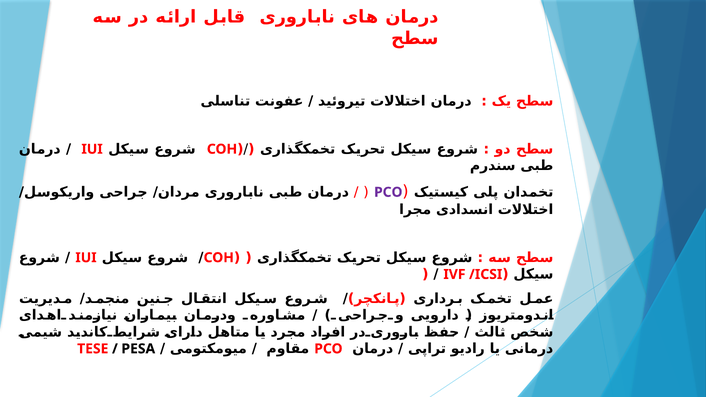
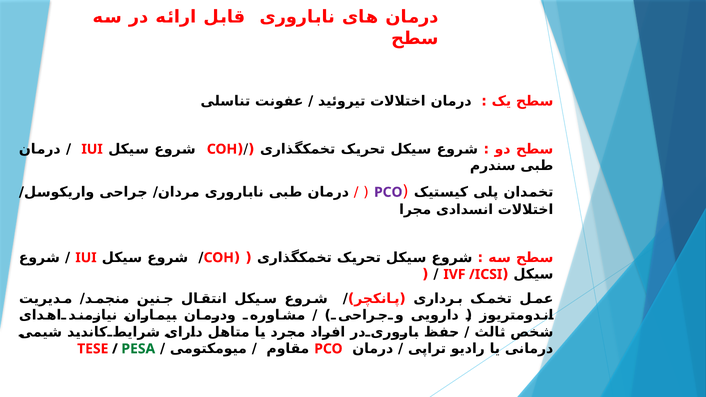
PESA colour: black -> green (138, 349)
